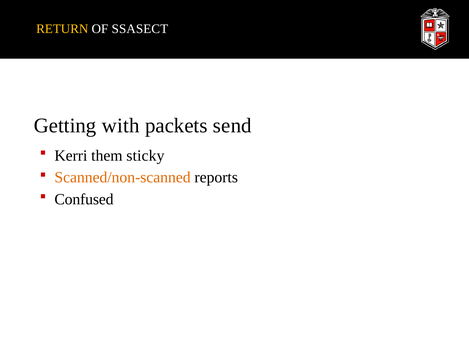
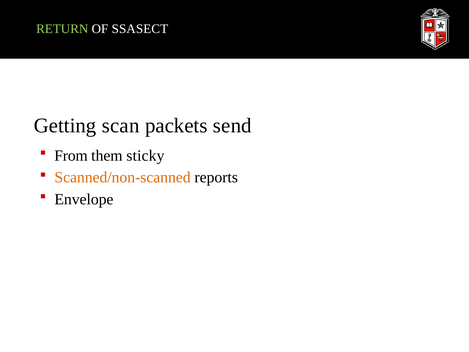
RETURN colour: yellow -> light green (62, 29)
with: with -> scan (121, 126)
Kerri: Kerri -> From (71, 155)
Confused: Confused -> Envelope (84, 199)
